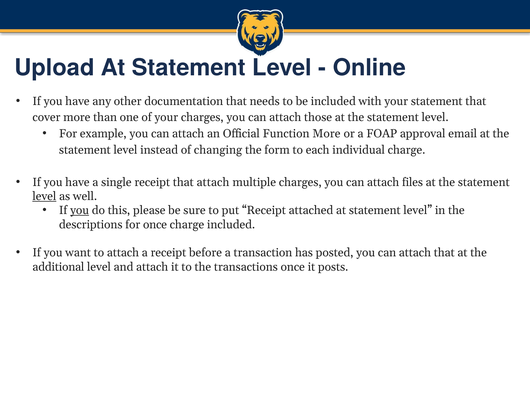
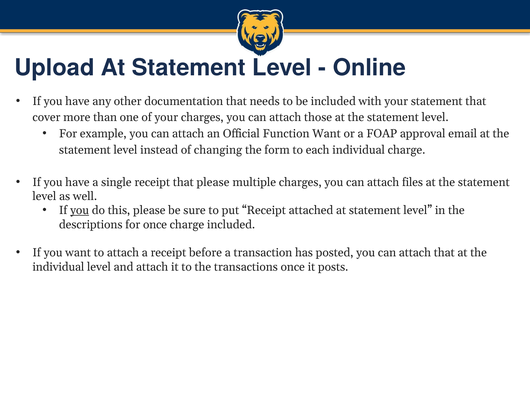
Function More: More -> Want (326, 134)
that attach: attach -> please (213, 182)
level underline: present -> none (44, 197)
additional: additional -> individual (58, 267)
